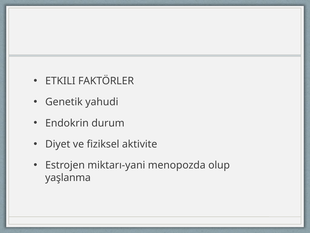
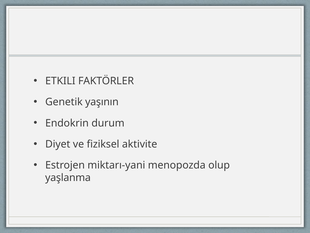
yahudi: yahudi -> yaşının (102, 102)
